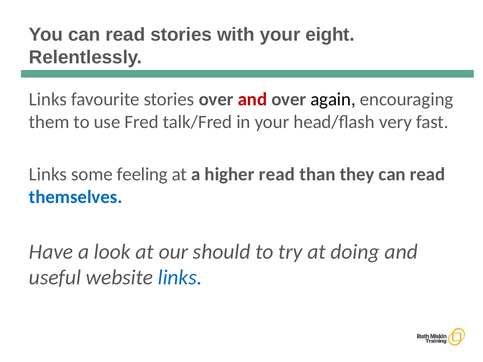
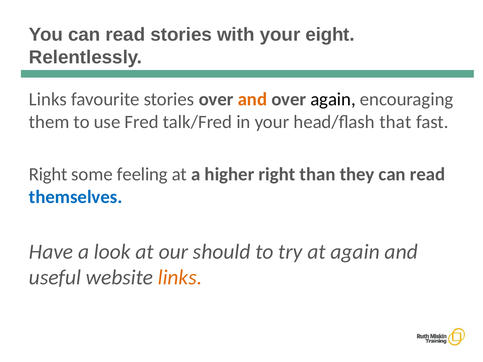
and colour: red -> orange (252, 99)
very: very -> that (395, 122)
Links: Links -> Right (48, 175)
higher read: read -> right (277, 175)
at doing: doing -> again (355, 252)
links colour: blue -> orange (180, 278)
